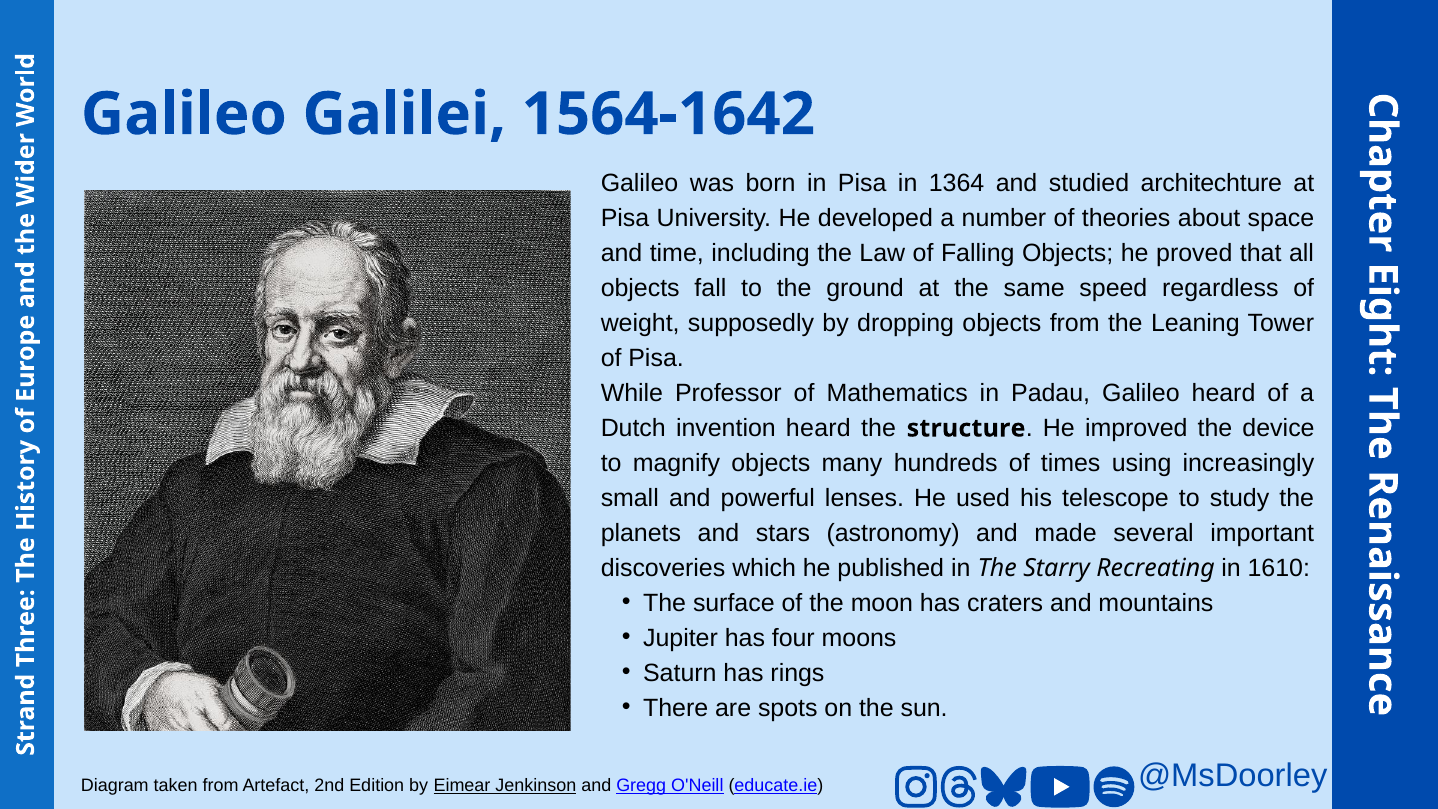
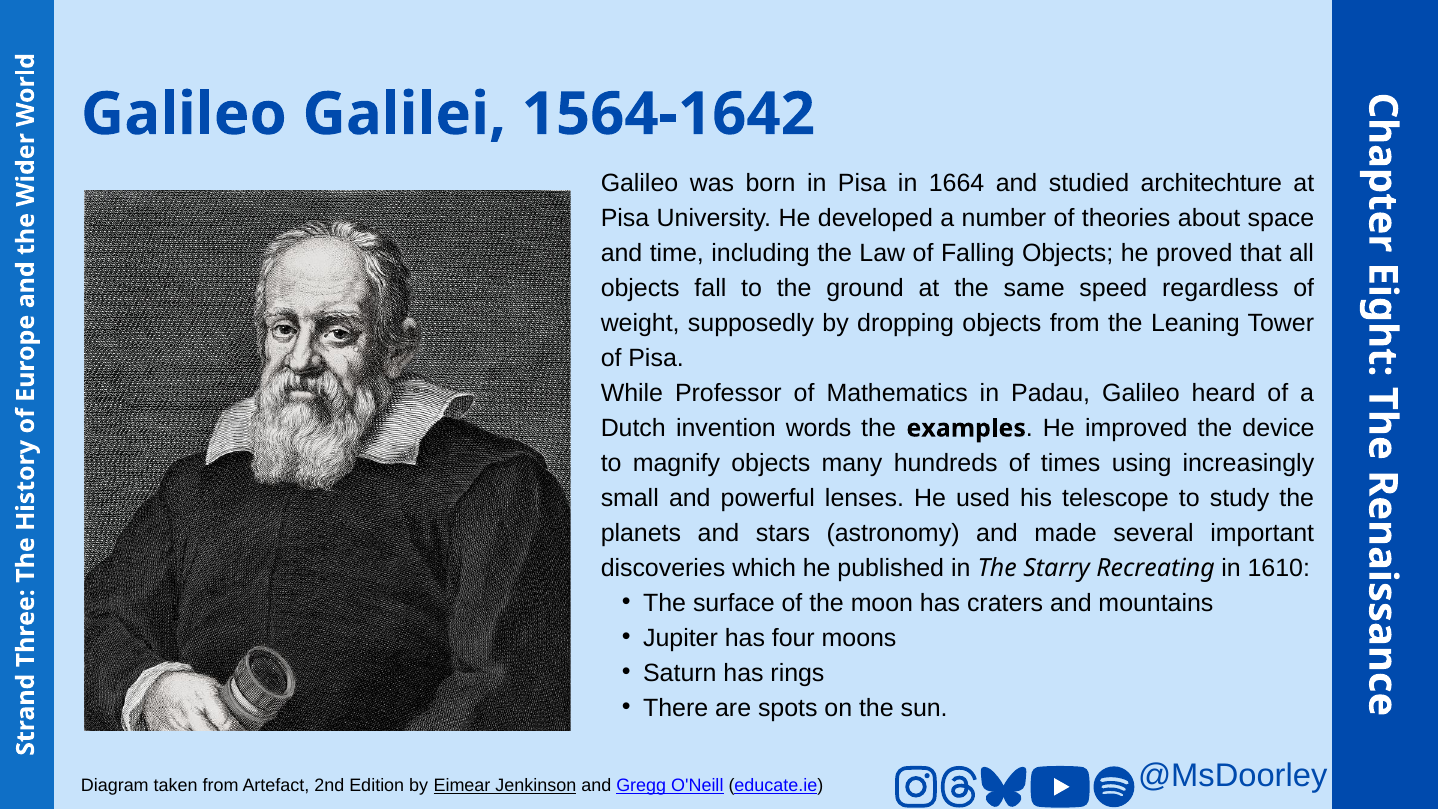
1364: 1364 -> 1664 (957, 183)
invention heard: heard -> words (819, 428)
structure: structure -> examples (966, 428)
